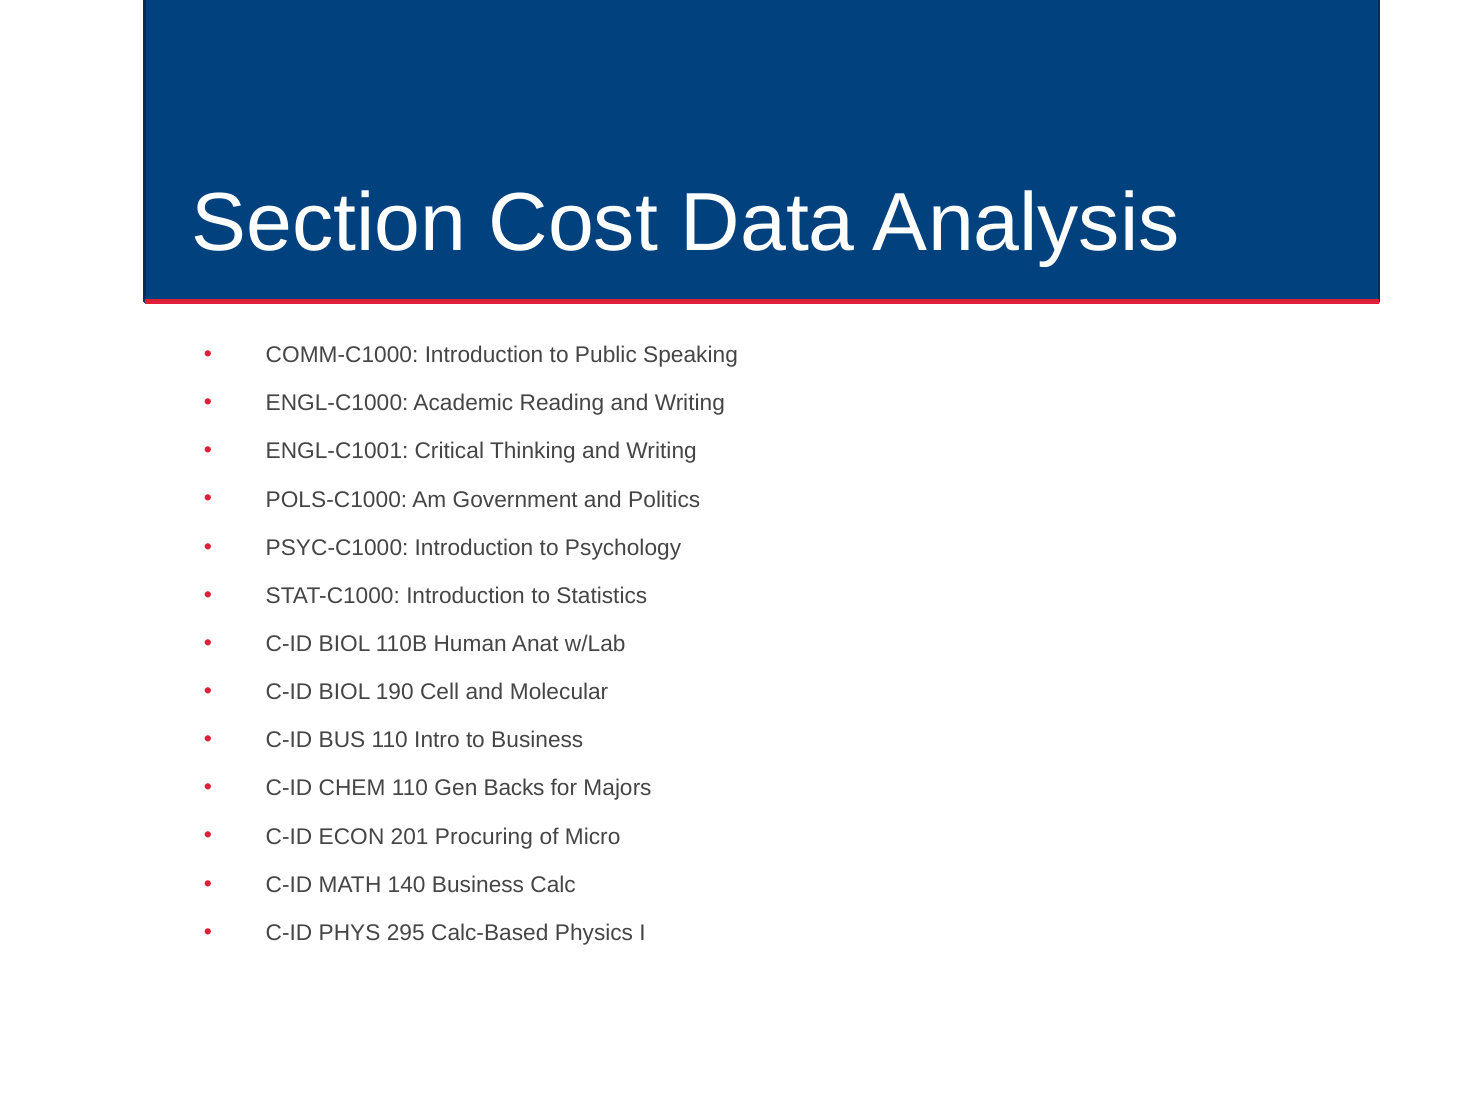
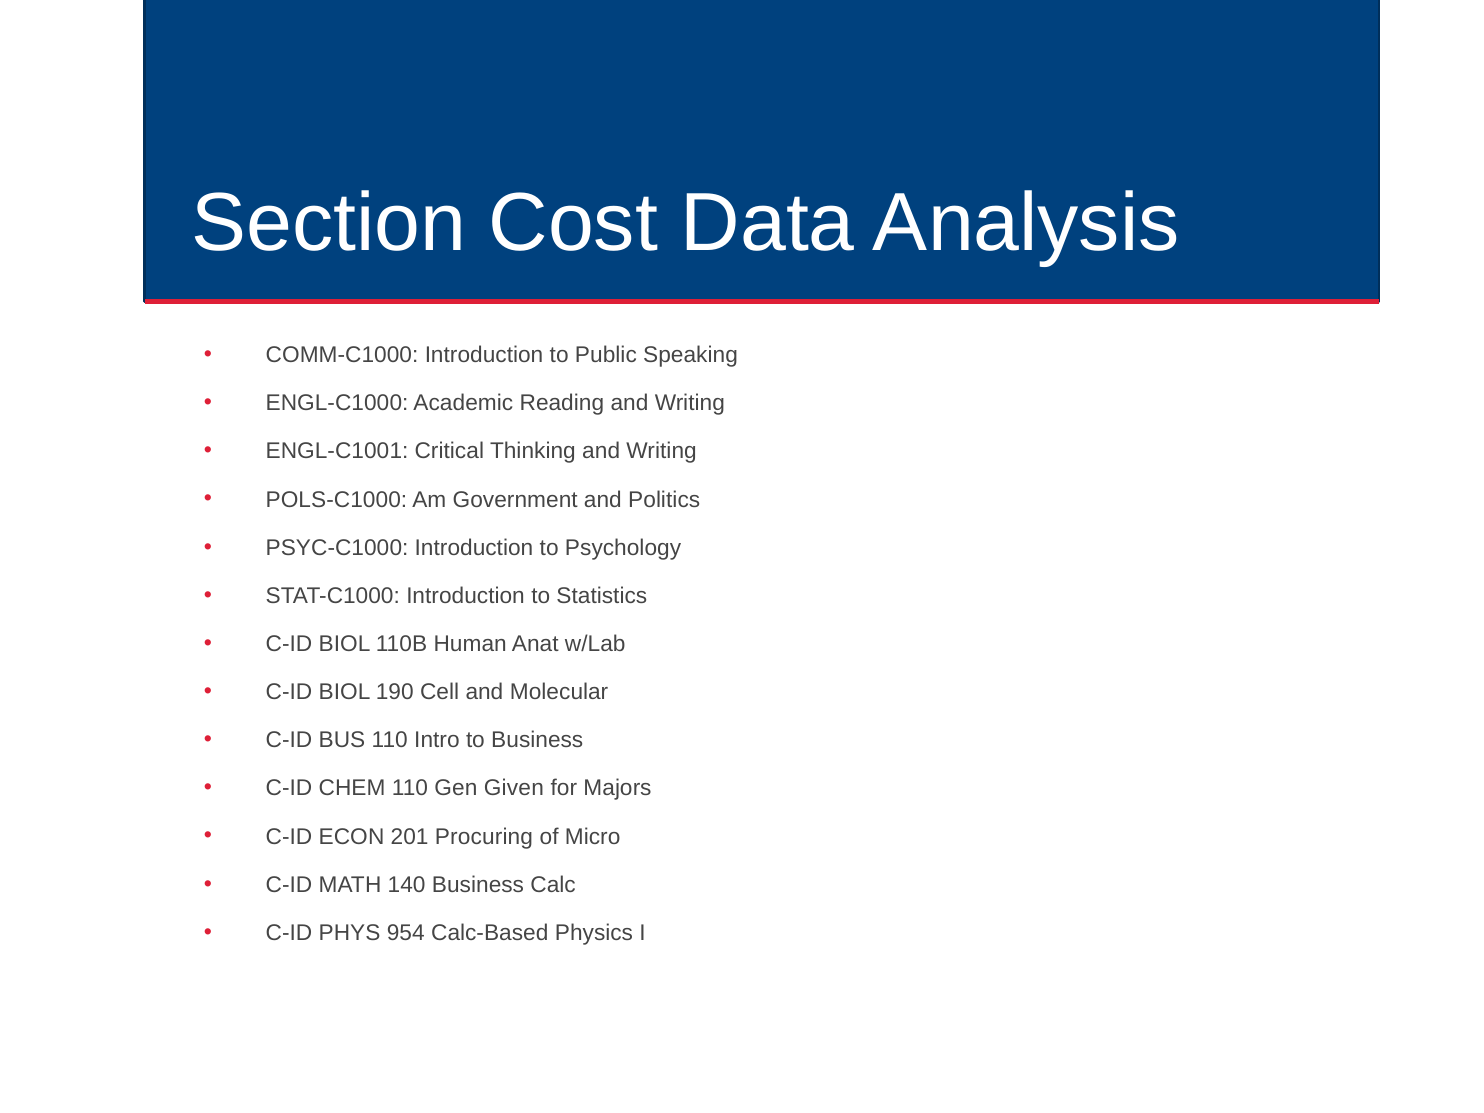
Backs: Backs -> Given (514, 788)
295: 295 -> 954 (406, 933)
